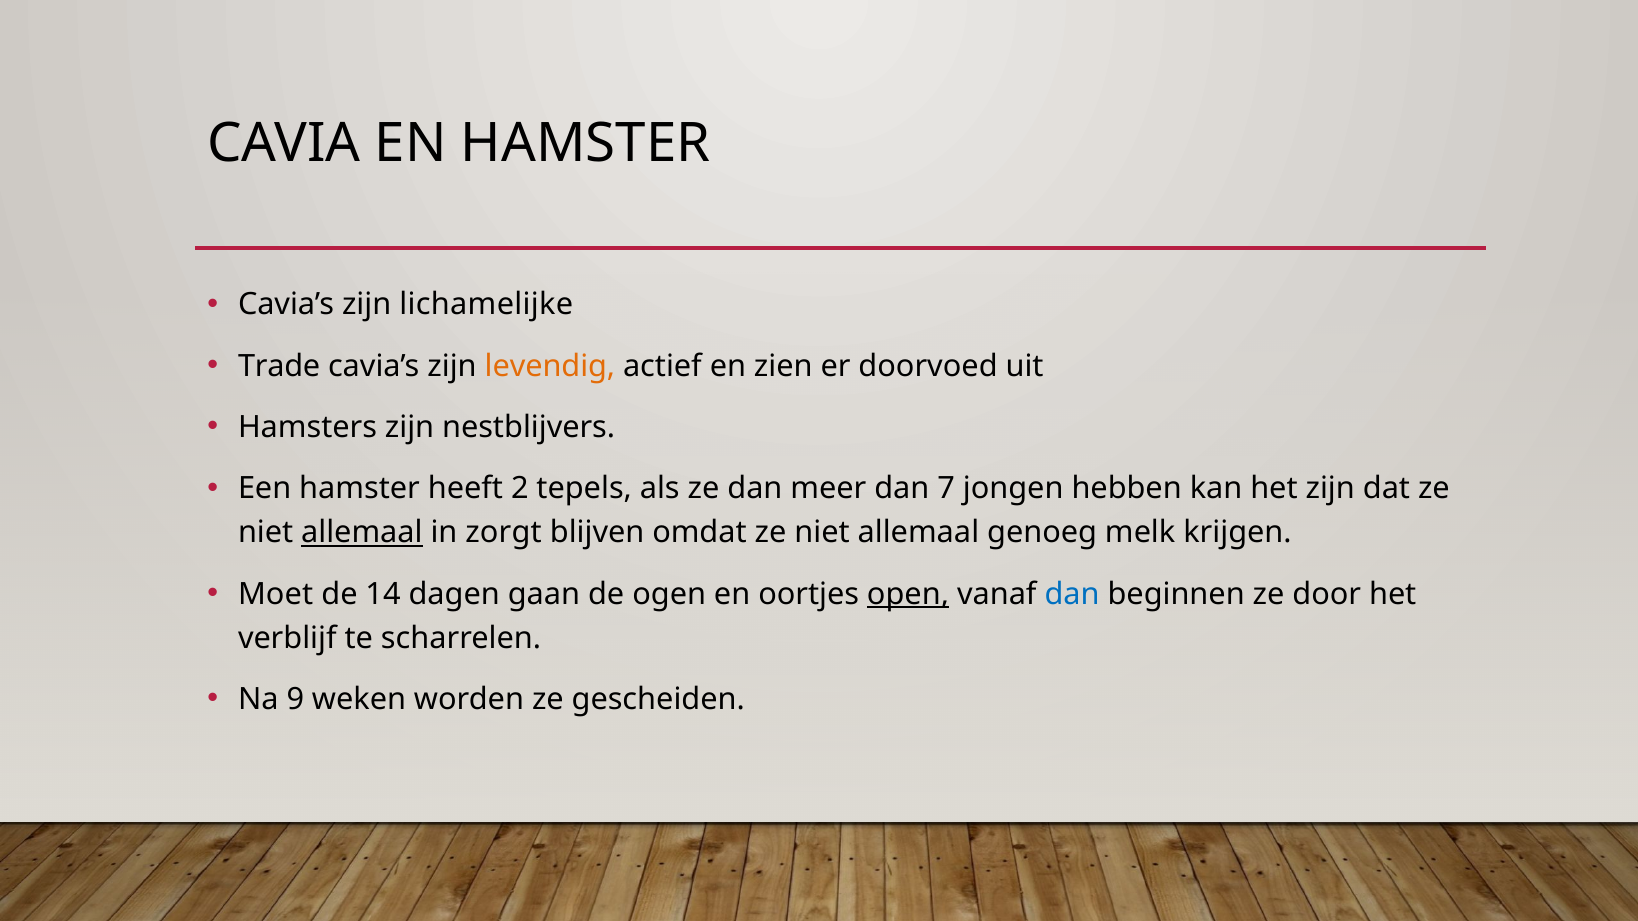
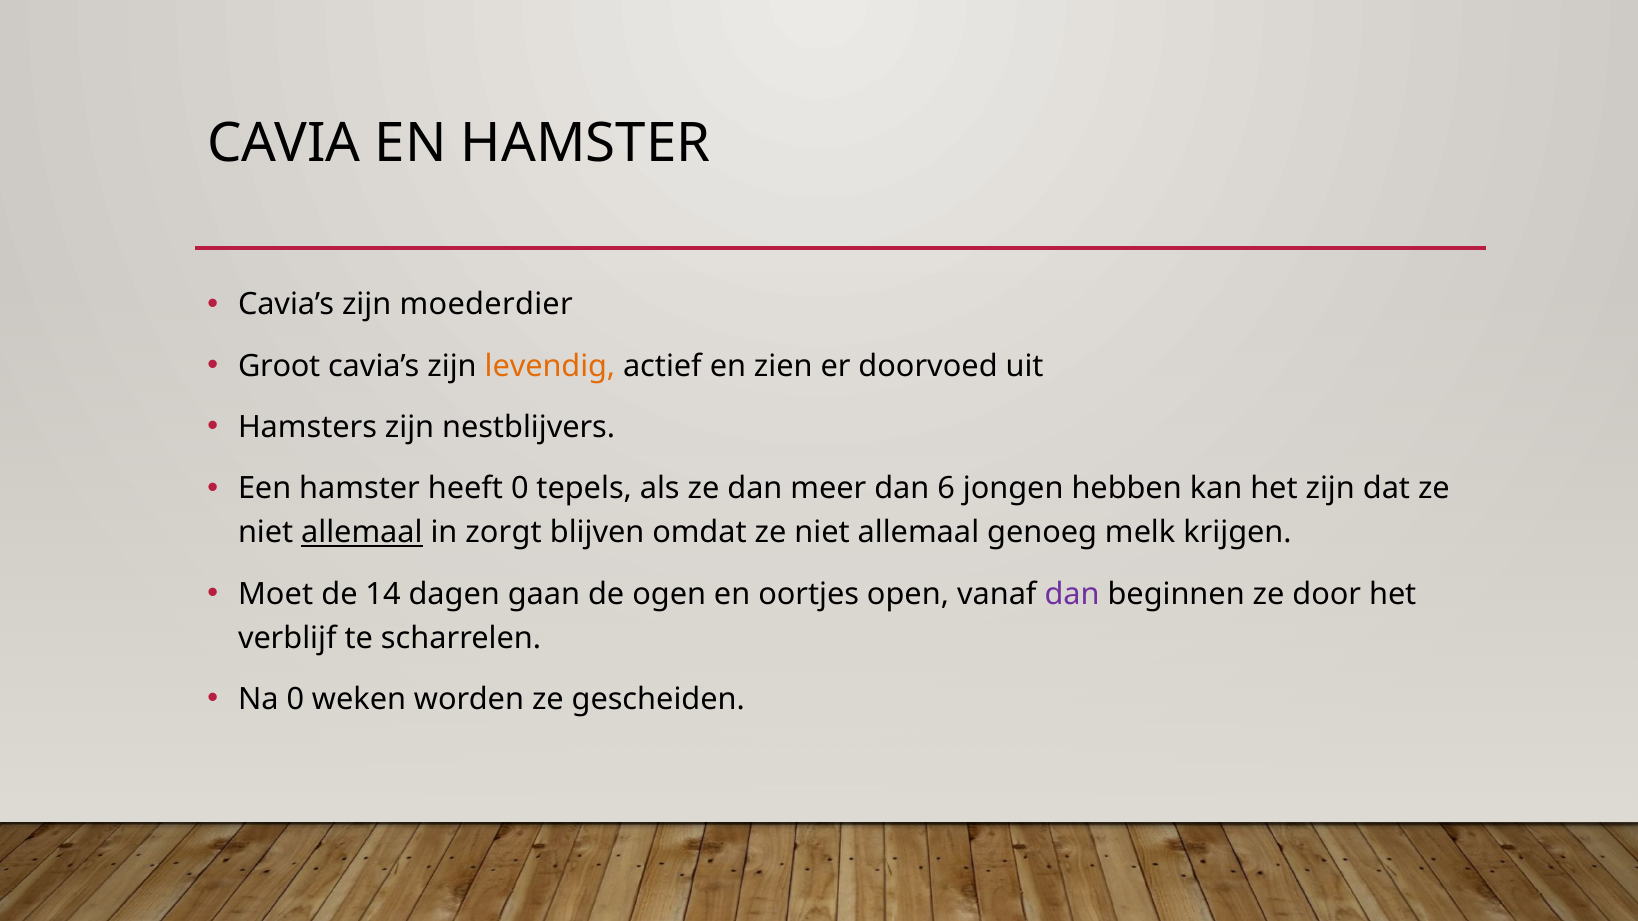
lichamelijke: lichamelijke -> moederdier (486, 305)
Trade: Trade -> Groot (279, 366)
heeft 2: 2 -> 0 (520, 489)
7: 7 -> 6 (946, 489)
open underline: present -> none (908, 594)
dan colour: blue -> purple (1072, 594)
Na 9: 9 -> 0 (295, 700)
